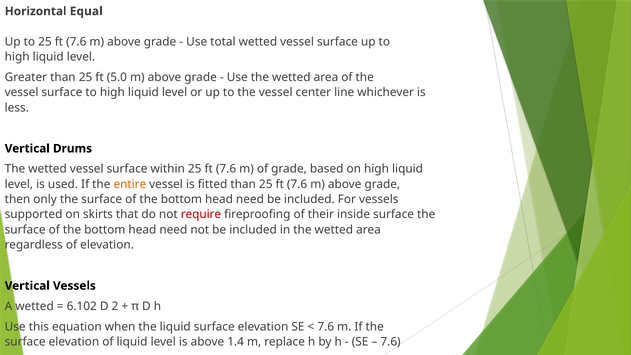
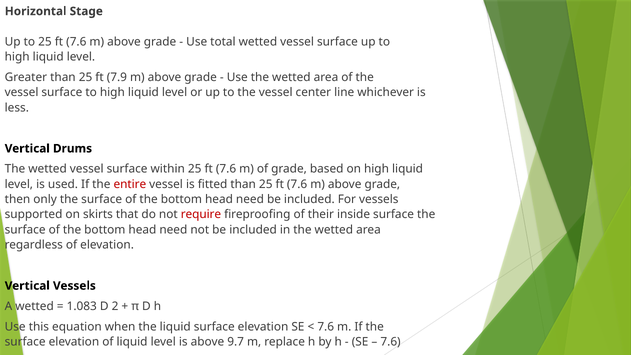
Equal: Equal -> Stage (86, 11)
5.0: 5.0 -> 7.9 (117, 77)
entire colour: orange -> red (130, 184)
6.102: 6.102 -> 1.083 (82, 306)
1.4: 1.4 -> 9.7 (236, 342)
